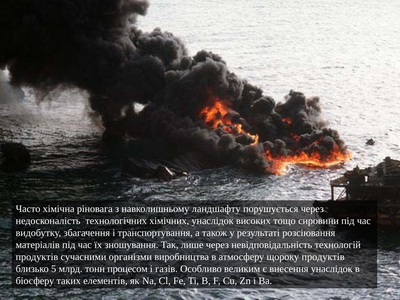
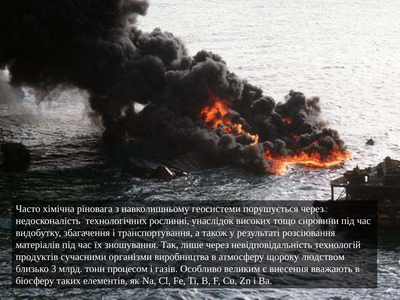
ландшафту: ландшафту -> геосистеми (216, 209)
хімічних: хімічних -> рослинні (169, 221)
щороку продуктів: продуктів -> людством (323, 257)
5: 5 -> 3 (54, 269)
внесення унаслідок: унаслідок -> вважають (332, 269)
